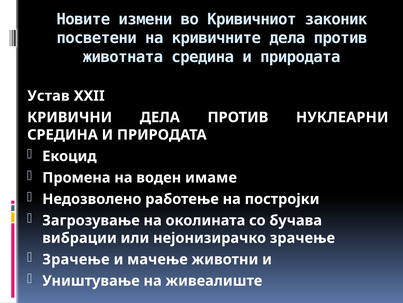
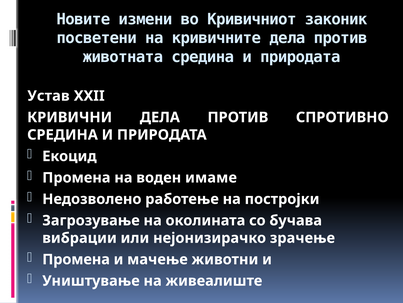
НУКЛЕАРНИ: НУКЛЕАРНИ -> СПРОТИВНО (342, 117)
Зрачење: Зрачење -> Промена (76, 259)
